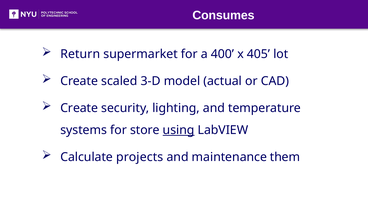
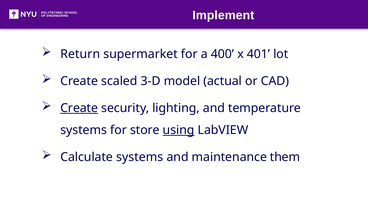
Consumes: Consumes -> Implement (223, 15)
405: 405 -> 401 (259, 54)
Create underline: none -> present (79, 108)
Calculate projects: projects -> systems (140, 157)
